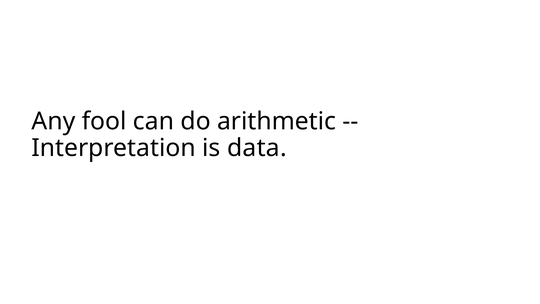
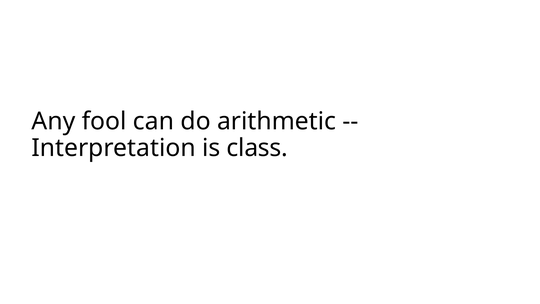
data: data -> class (257, 148)
